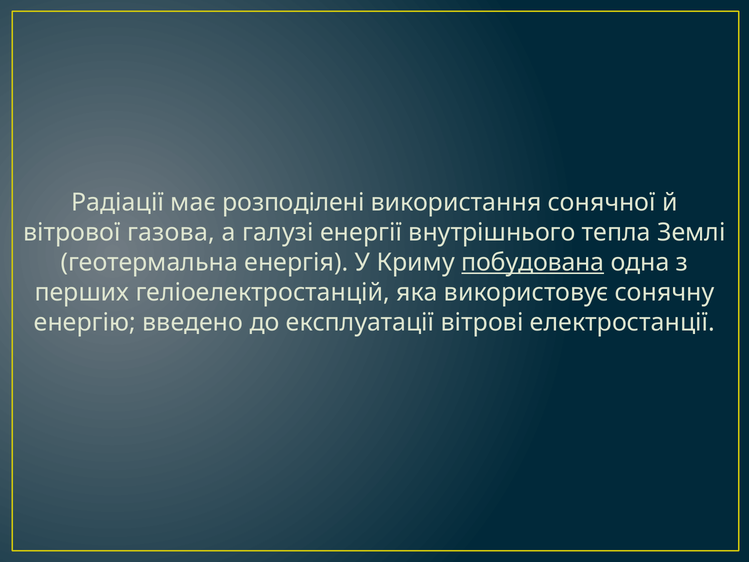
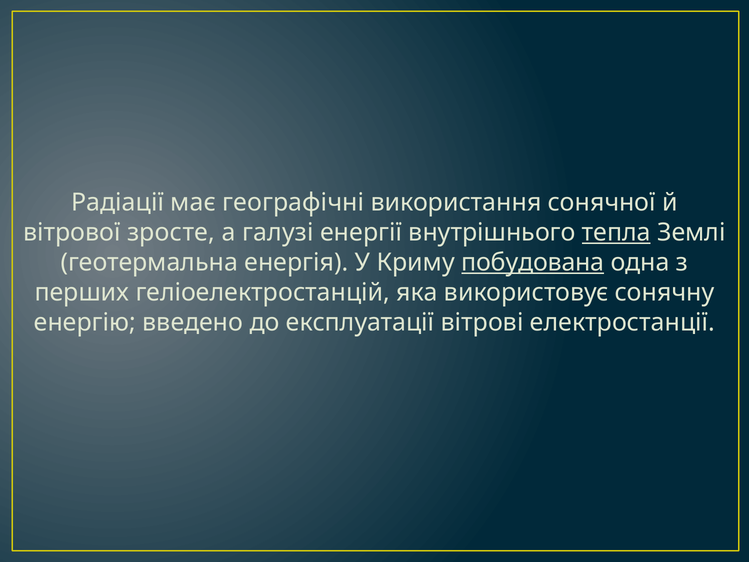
розподілені: розподілені -> географічні (293, 202)
газова: газова -> зросте (171, 232)
тепла underline: none -> present (616, 232)
